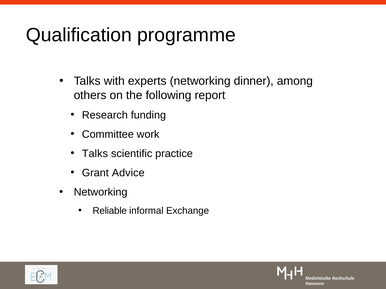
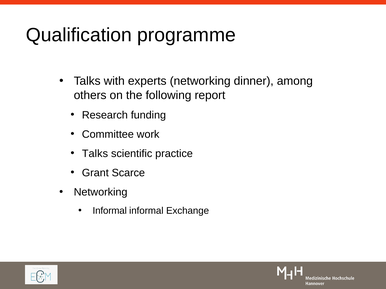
Advice: Advice -> Scarce (128, 173)
Reliable: Reliable -> Informal (110, 211)
